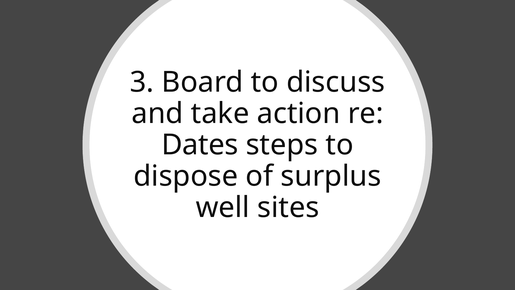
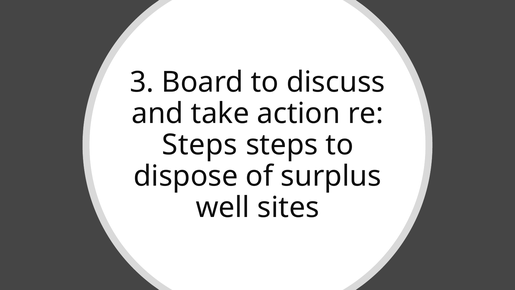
Dates: Dates -> Steps (200, 145)
